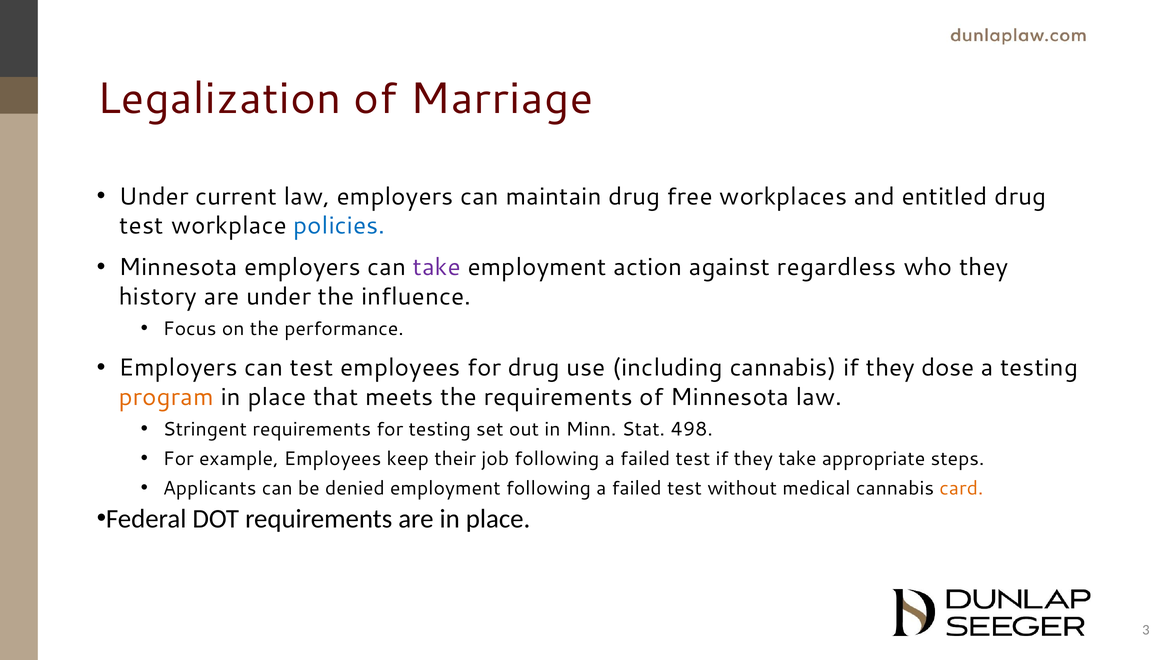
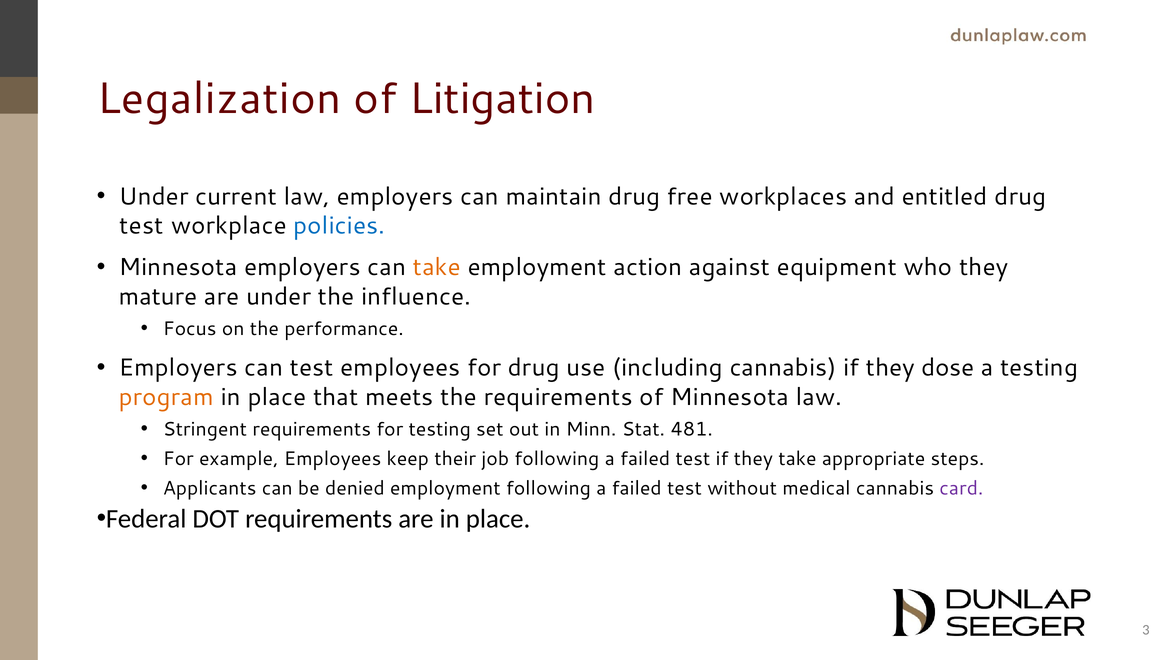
Marriage: Marriage -> Litigation (502, 99)
take colour: purple -> orange (437, 267)
regardless: regardless -> equipment (837, 267)
history: history -> mature (158, 297)
498: 498 -> 481 (692, 429)
card colour: orange -> purple (961, 488)
